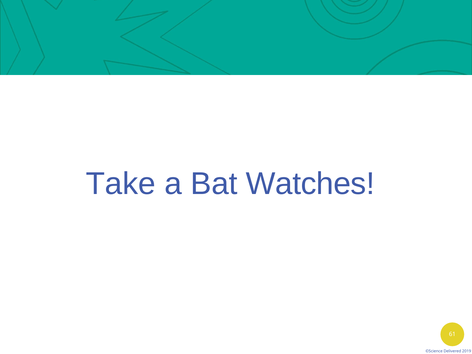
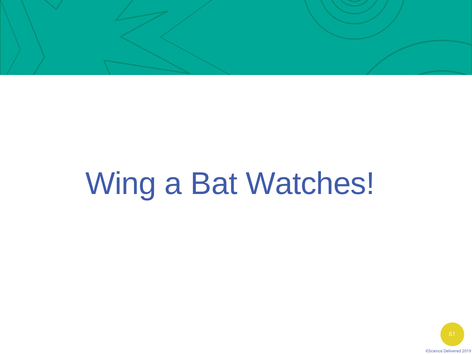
Take: Take -> Wing (121, 184)
